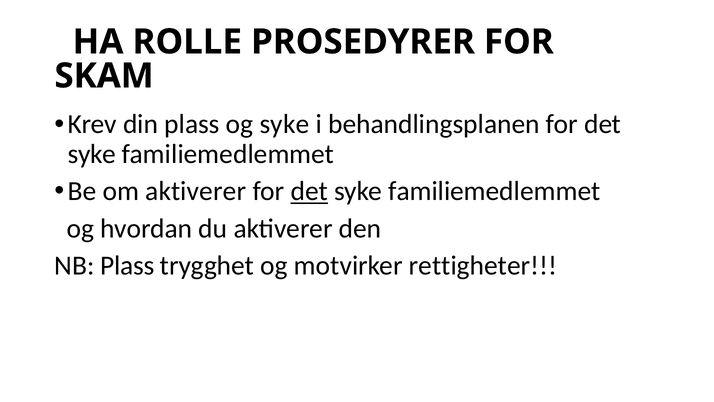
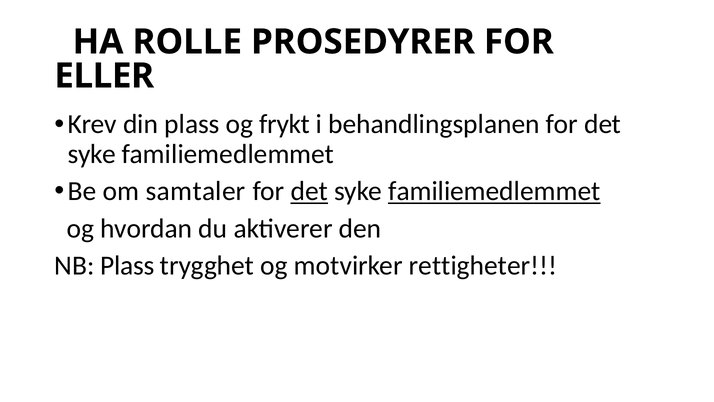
SKAM: SKAM -> ELLER (104, 76)
og syke: syke -> frykt (285, 124)
om aktiverer: aktiverer -> samtaler (196, 191)
familiemedlemmet underline: none -> present (494, 191)
